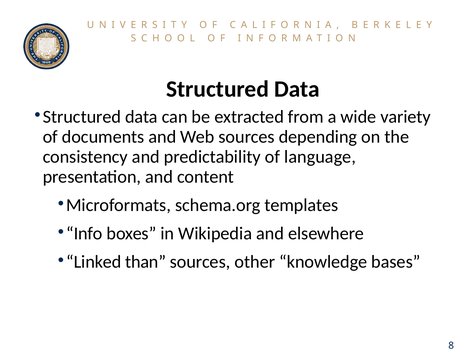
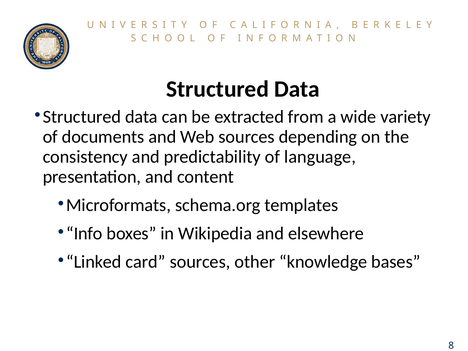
than: than -> card (145, 262)
